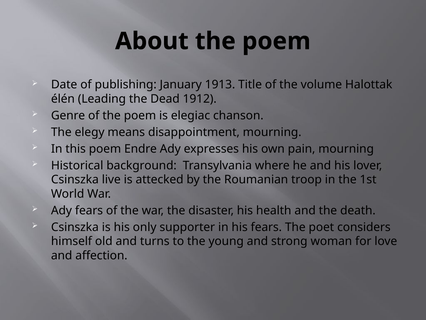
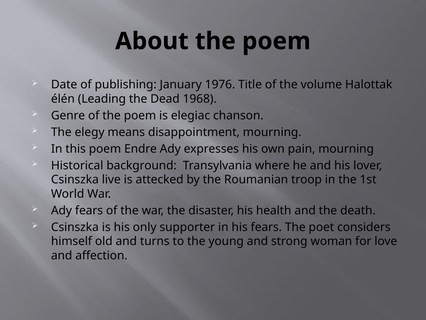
1913: 1913 -> 1976 (220, 85)
1912: 1912 -> 1968 (200, 99)
